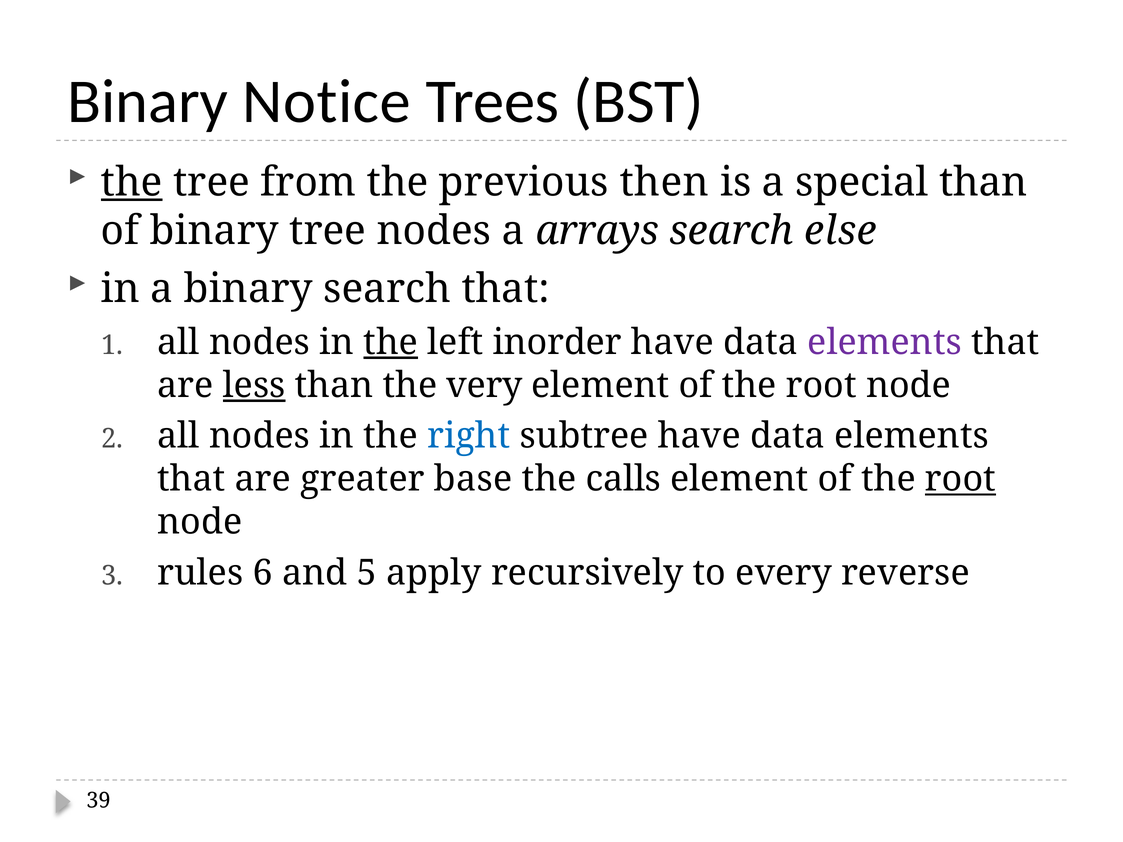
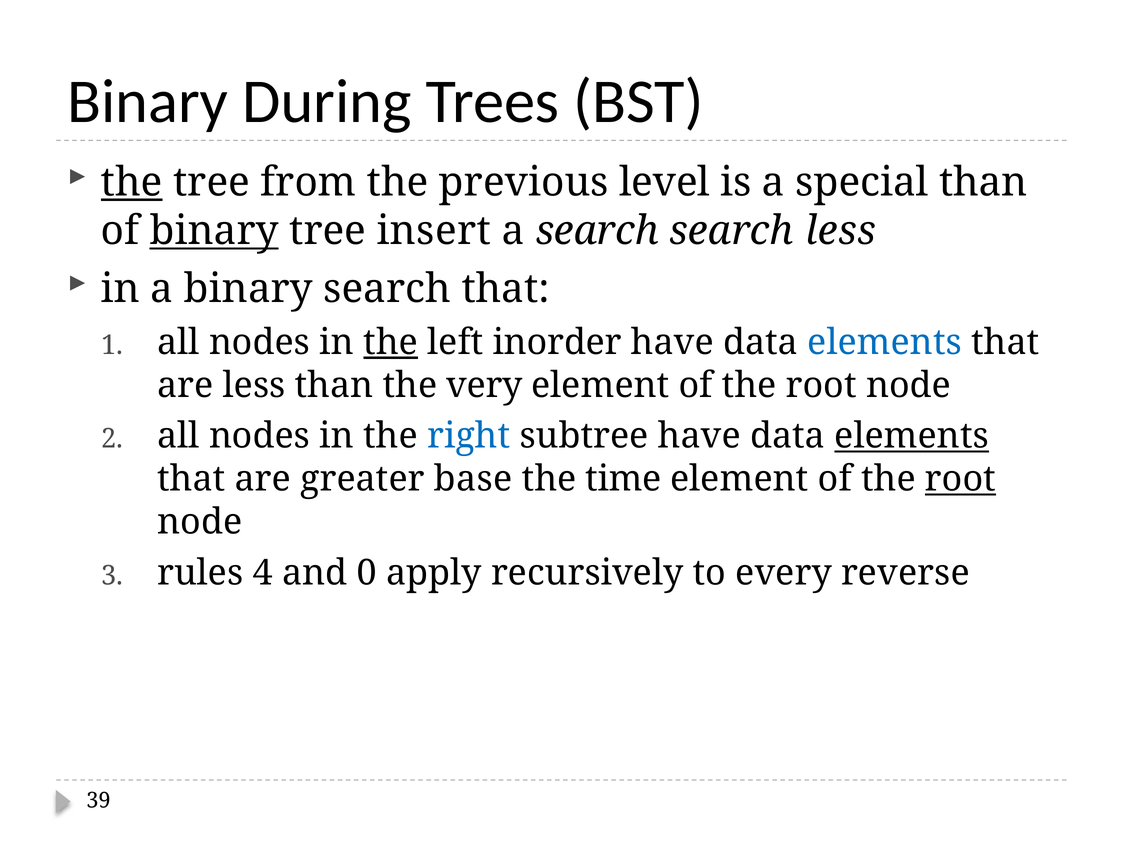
Notice: Notice -> During (327, 102)
then: then -> level (665, 183)
binary underline: none -> present (214, 231)
tree nodes: nodes -> insert (434, 231)
a arrays: arrays -> search (597, 231)
search else: else -> less (841, 231)
elements colour: purple -> blue (885, 342)
less underline: present -> none (254, 385)
elements underline: none -> present (912, 436)
calls: calls -> time (624, 479)
6: 6 -> 4 (263, 573)
5: 5 -> 0 (367, 573)
